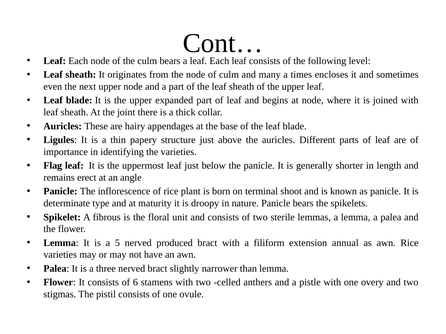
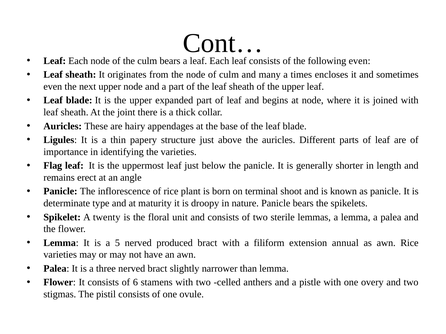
following level: level -> even (360, 61)
fibrous: fibrous -> twenty (107, 217)
